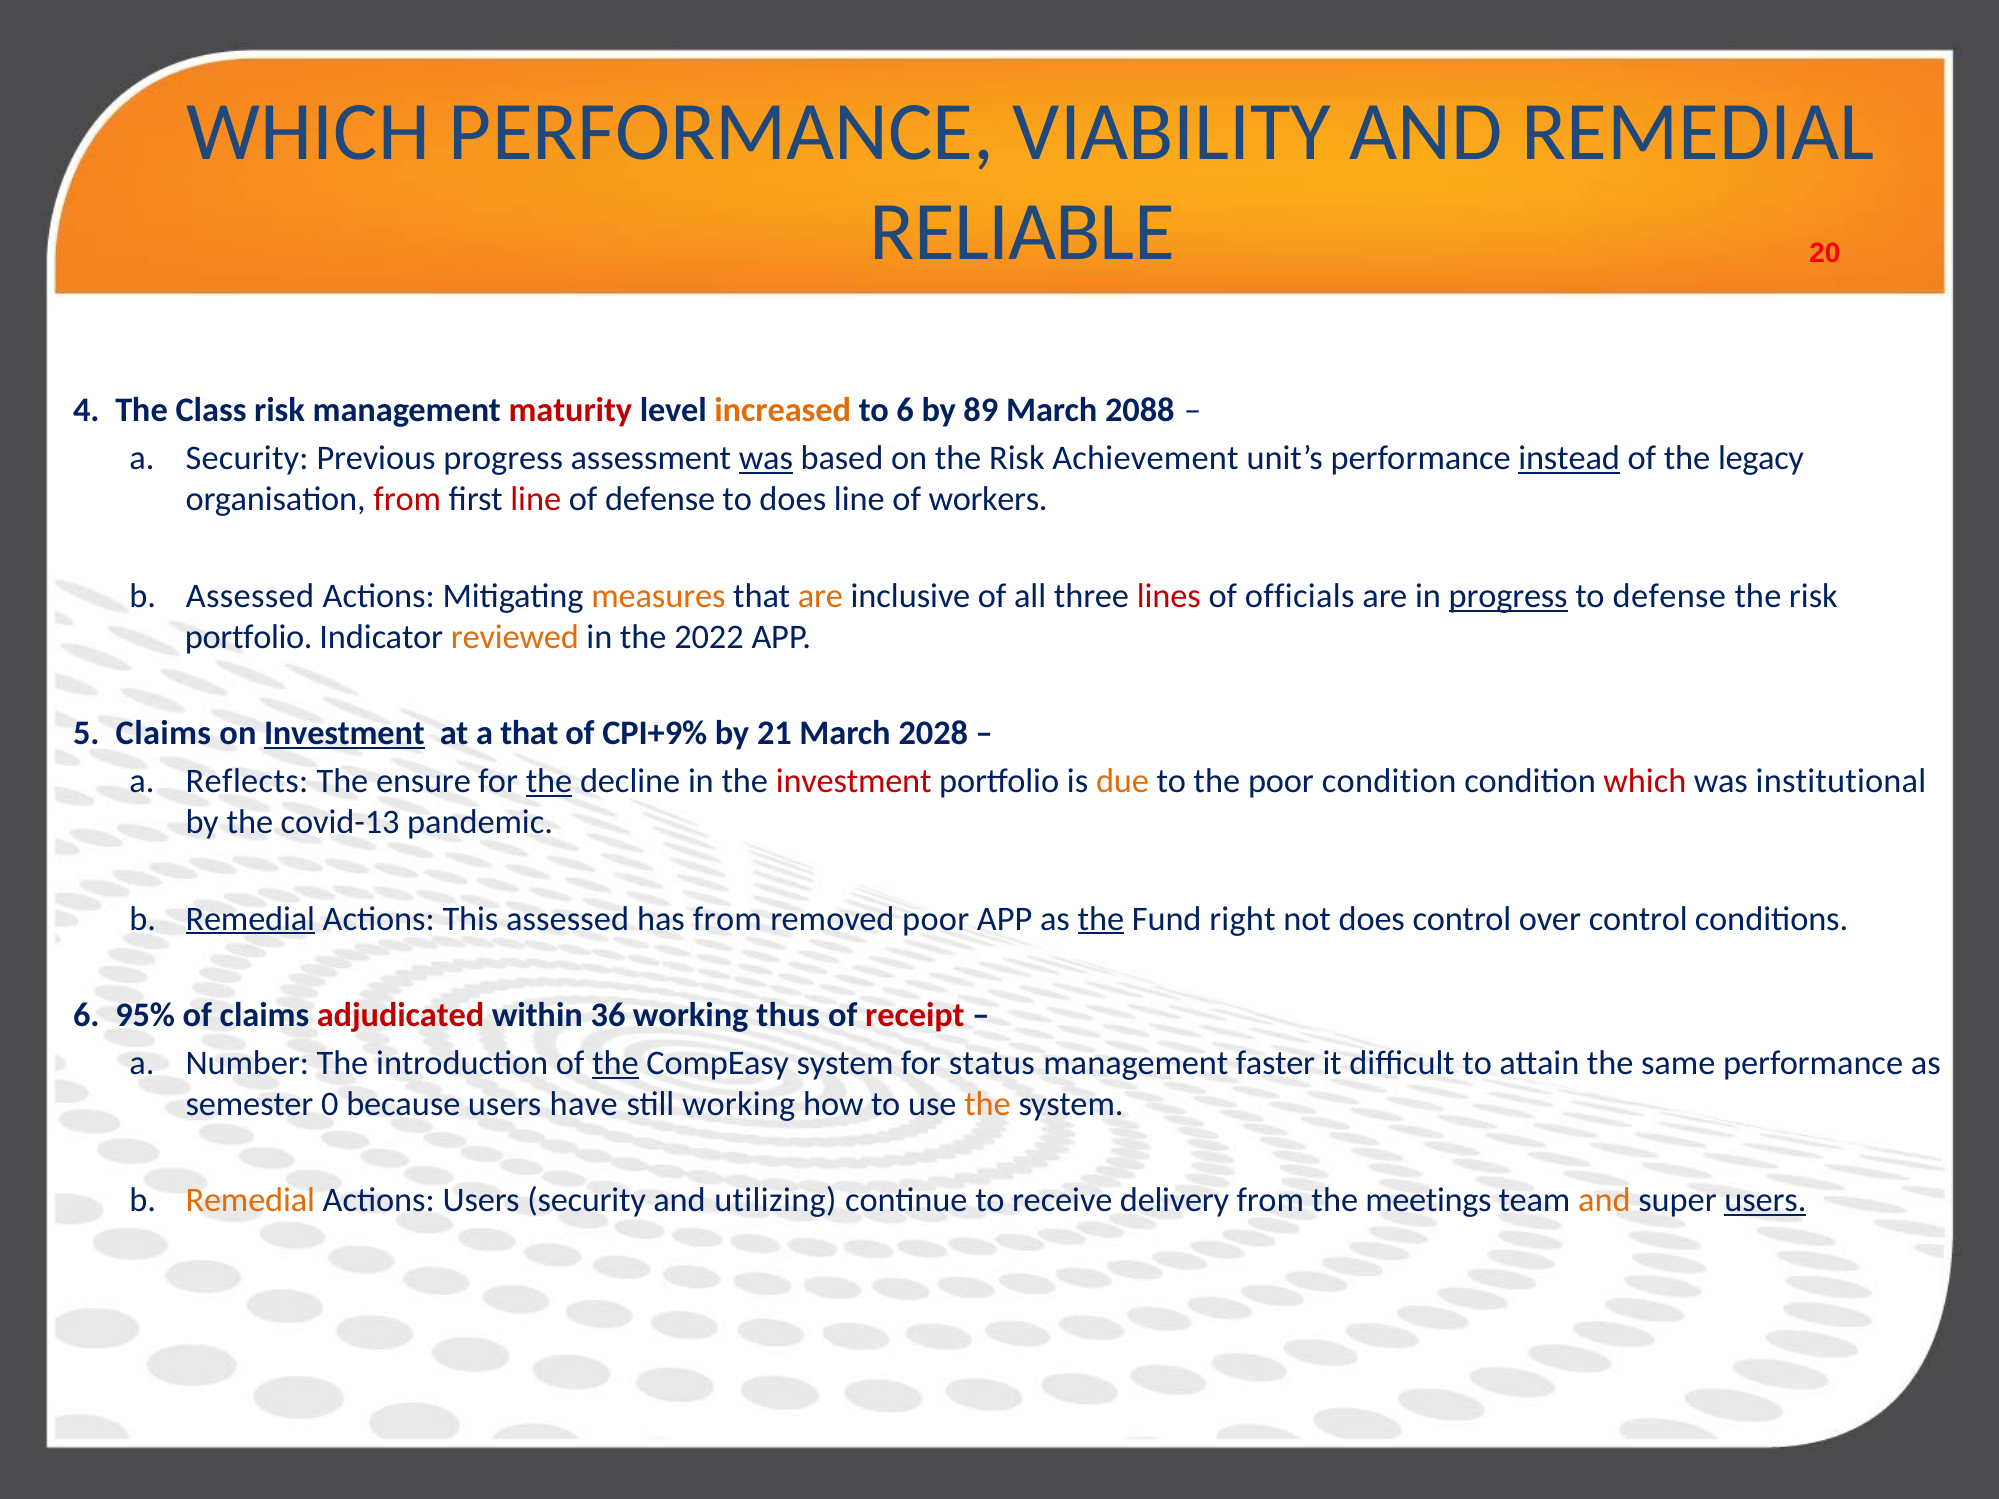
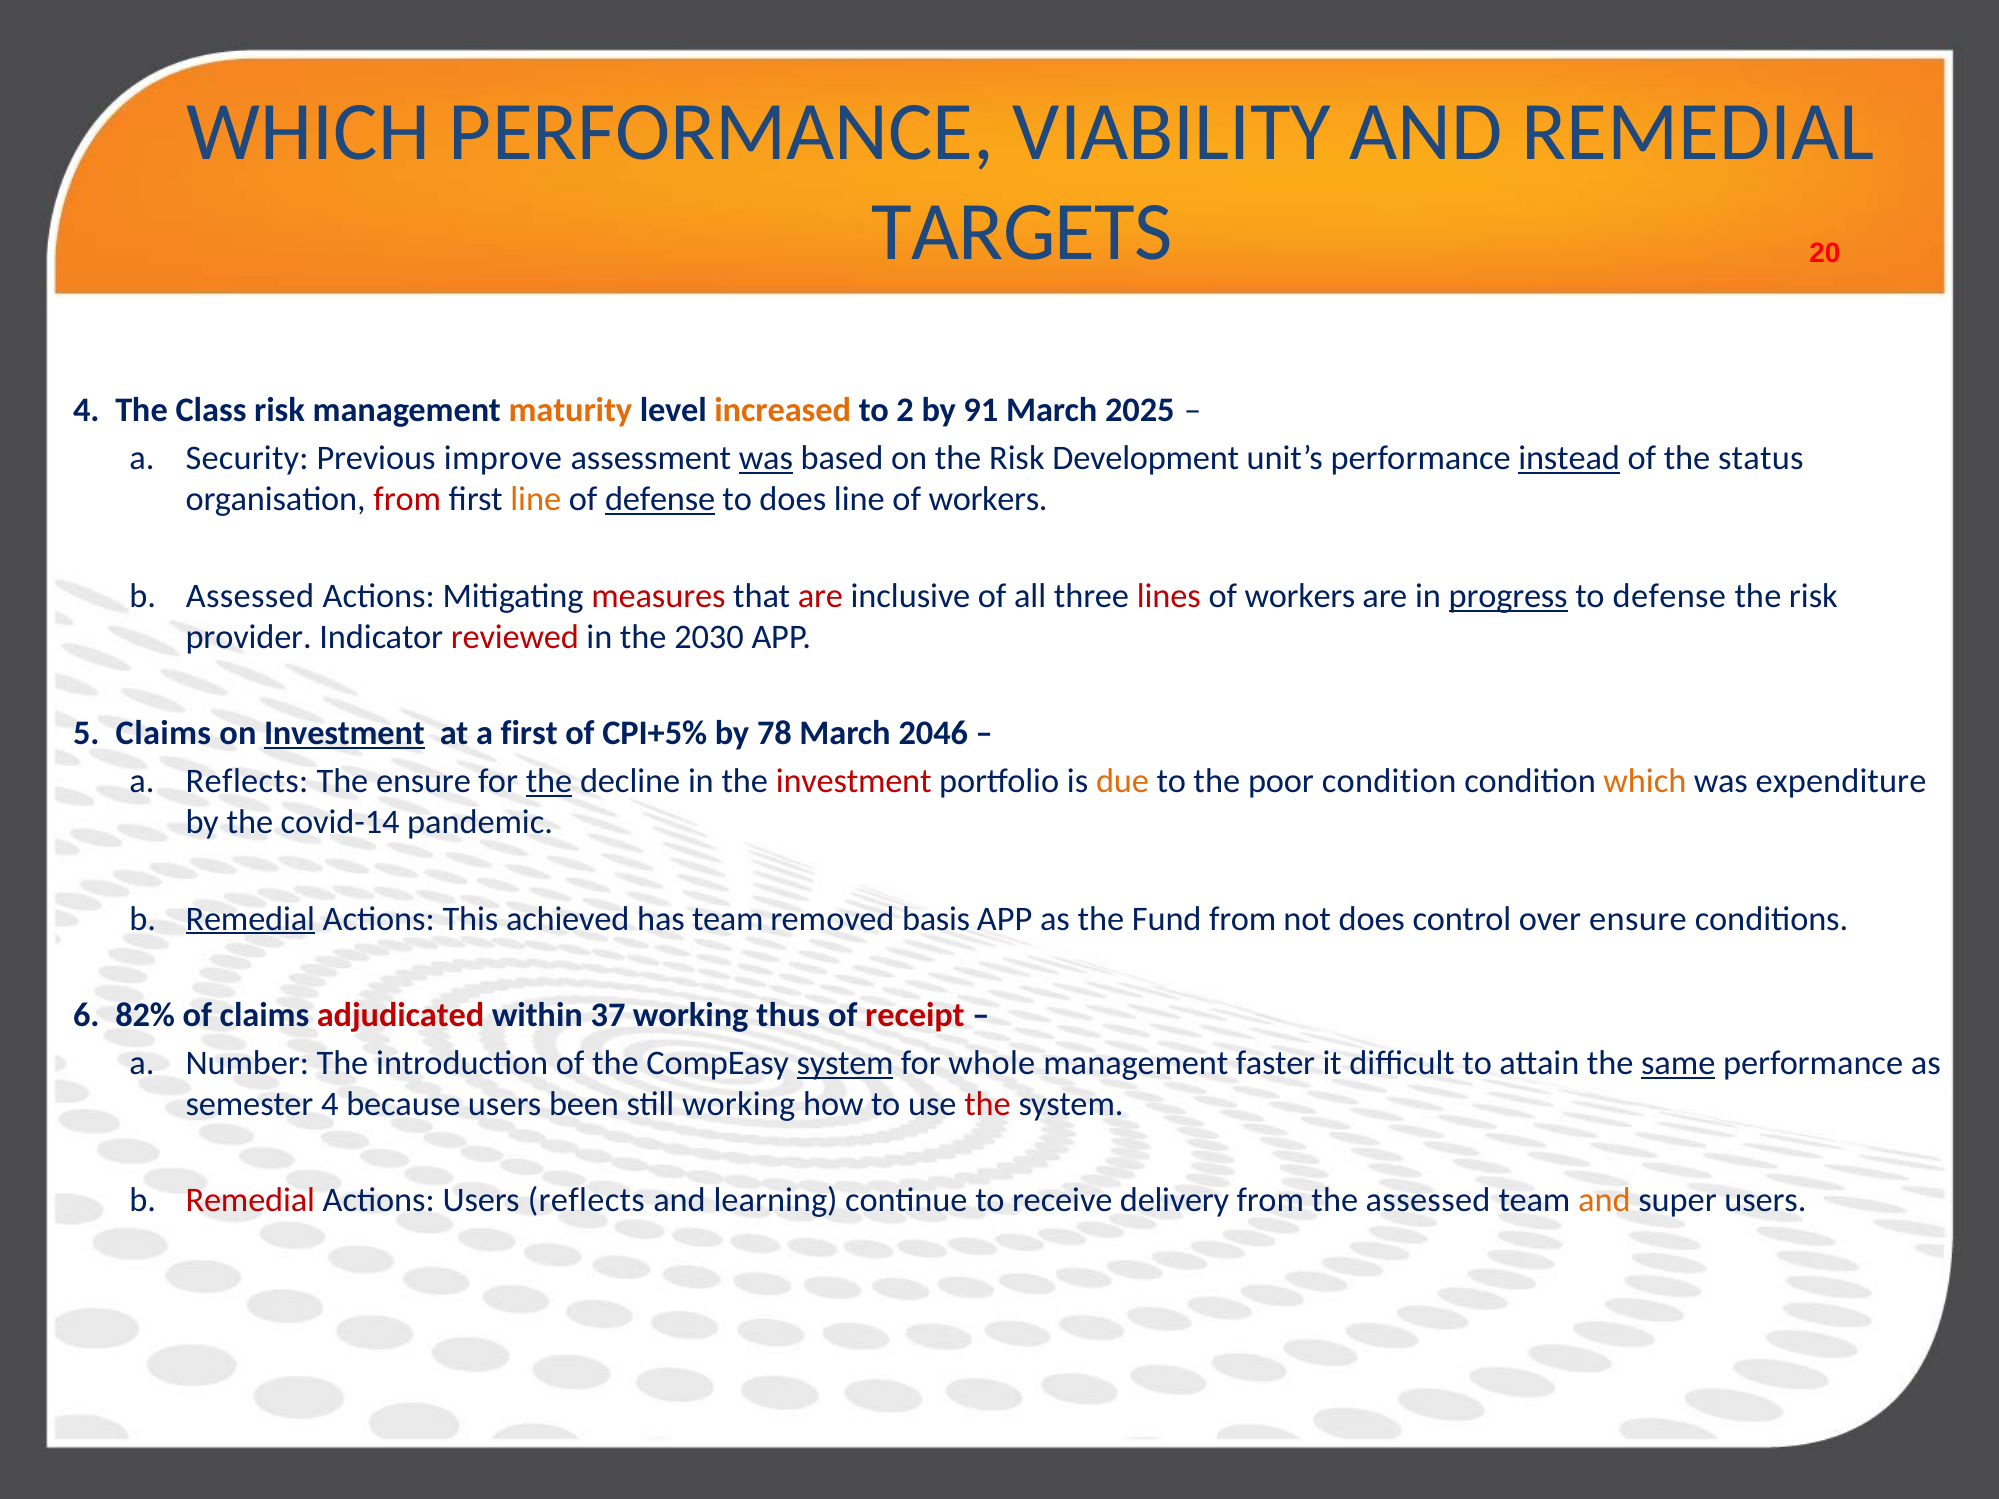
RELIABLE: RELIABLE -> TARGETS (1022, 232)
maturity colour: red -> orange (570, 410)
to 6: 6 -> 2 (905, 410)
89: 89 -> 91 (981, 410)
2088: 2088 -> 2025 (1140, 410)
Previous progress: progress -> improve (503, 458)
Achievement: Achievement -> Development (1146, 458)
legacy: legacy -> status (1761, 458)
line colour: red -> orange (536, 500)
defense underline: none -> present (660, 500)
measures colour: orange -> red (658, 596)
are colour: orange -> red (820, 596)
officials: officials -> workers (1300, 596)
portfolio: portfolio -> provider (249, 637)
reviewed colour: orange -> red (515, 637)
2022: 2022 -> 2030 (709, 637)
a that: that -> first (529, 733)
CPI+9%: CPI+9% -> CPI+5% (655, 733)
21: 21 -> 78 (774, 733)
2028: 2028 -> 2046 (933, 733)
which colour: red -> orange (1645, 781)
institutional: institutional -> expenditure (1841, 781)
covid-13: covid-13 -> covid-14 (340, 823)
This assessed: assessed -> achieved (568, 919)
has from: from -> team (728, 919)
removed poor: poor -> basis (936, 919)
the underline: present -> none (1101, 919)
Fund right: right -> from (1243, 919)
over control: control -> ensure (1638, 919)
95%: 95% -> 82% (145, 1015)
36: 36 -> 37 (608, 1015)
the underline: present -> none (615, 1063)
system underline: none -> present (845, 1063)
status: status -> whole (992, 1063)
same underline: none -> present (1678, 1063)
semester 0: 0 -> 4 (330, 1104)
have: have -> been (584, 1104)
the colour: orange -> red (987, 1104)
Remedial colour: orange -> red (250, 1200)
Users security: security -> reflects (586, 1200)
utilizing: utilizing -> learning (776, 1200)
the meetings: meetings -> assessed (1428, 1200)
users underline: present -> none (1765, 1200)
